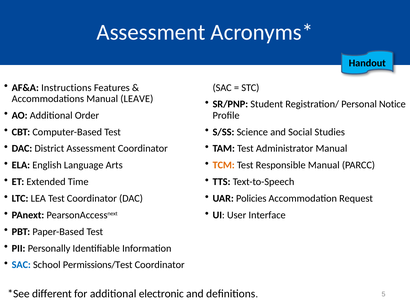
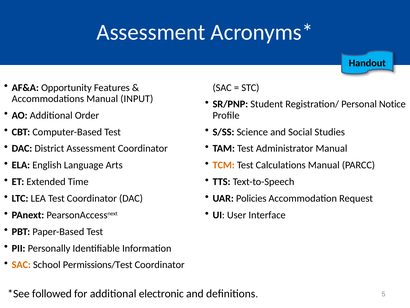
Instructions: Instructions -> Opportunity (66, 87)
LEAVE: LEAVE -> INPUT (137, 99)
Responsible: Responsible -> Calculations (281, 165)
SAC colour: blue -> orange (21, 265)
different: different -> followed (52, 293)
